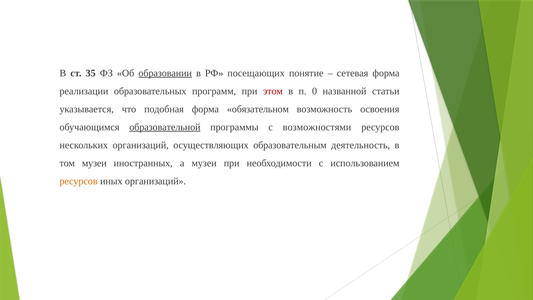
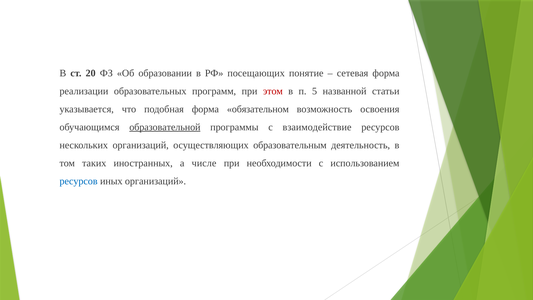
35: 35 -> 20 (91, 73)
образовании underline: present -> none (165, 73)
0: 0 -> 5 (315, 91)
возможностями: возможностями -> взаимодействие (317, 127)
том музеи: музеи -> таких (94, 163)
а музеи: музеи -> числе (204, 163)
ресурсов colour: orange -> blue (79, 181)
